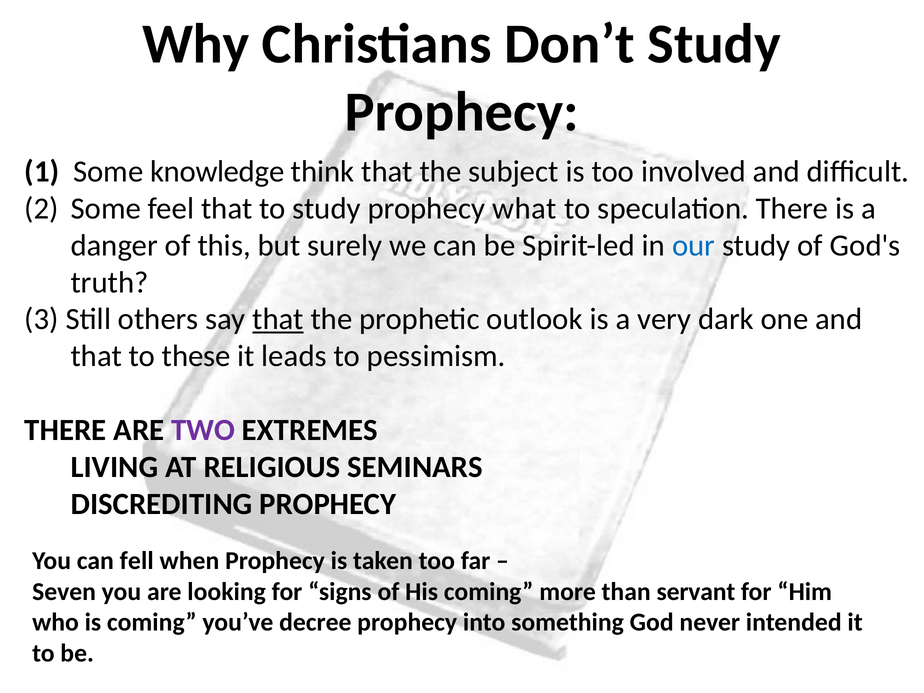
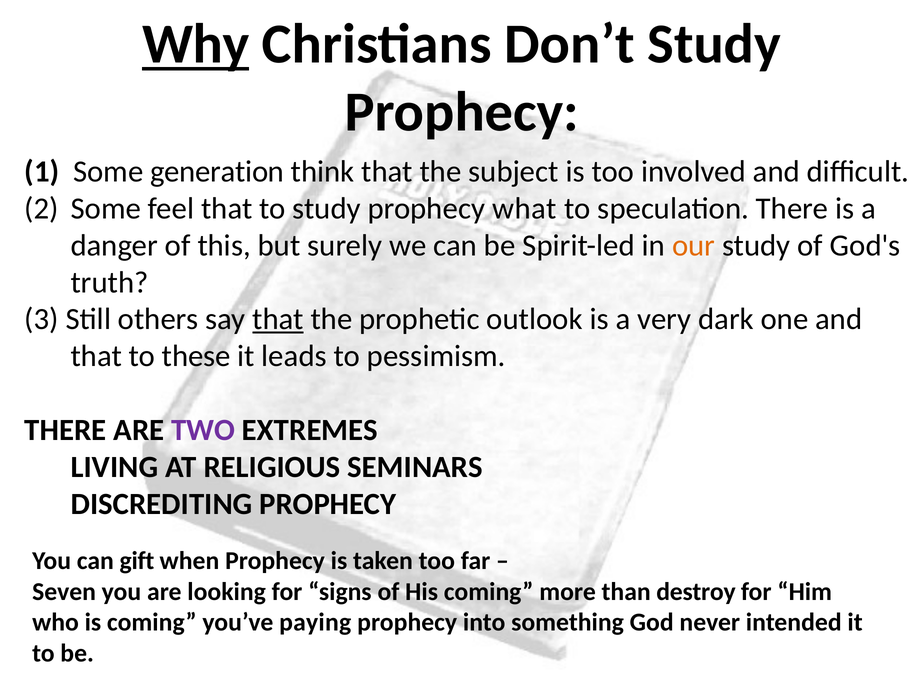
Why underline: none -> present (196, 44)
knowledge: knowledge -> generation (217, 171)
our colour: blue -> orange (694, 245)
fell: fell -> gift (137, 561)
servant: servant -> destroy (696, 592)
decree: decree -> paying (315, 622)
